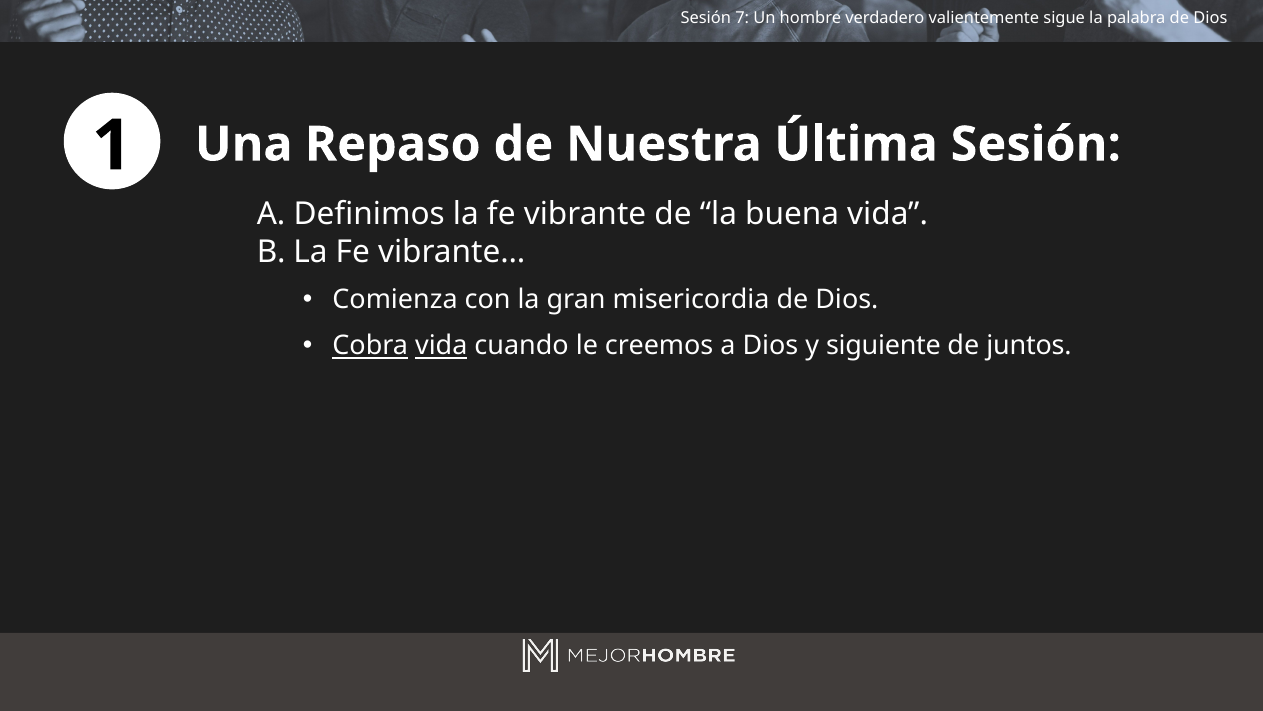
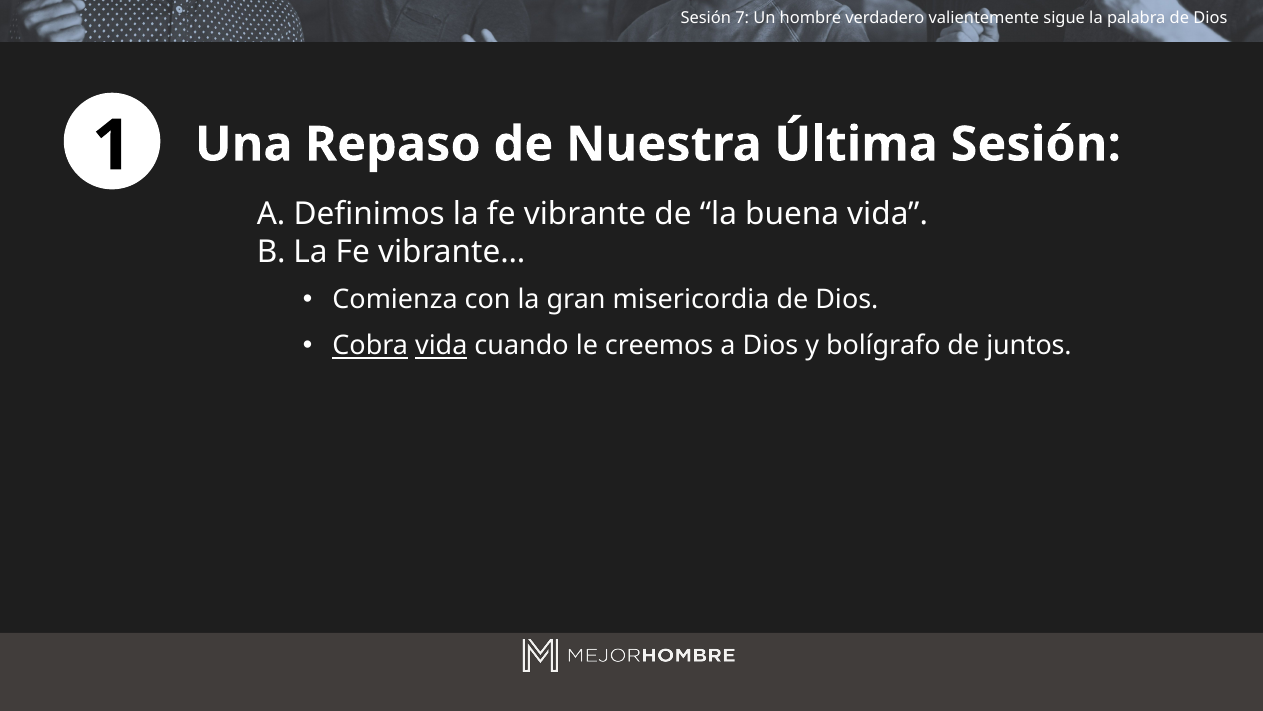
siguiente: siguiente -> bolígrafo (883, 345)
